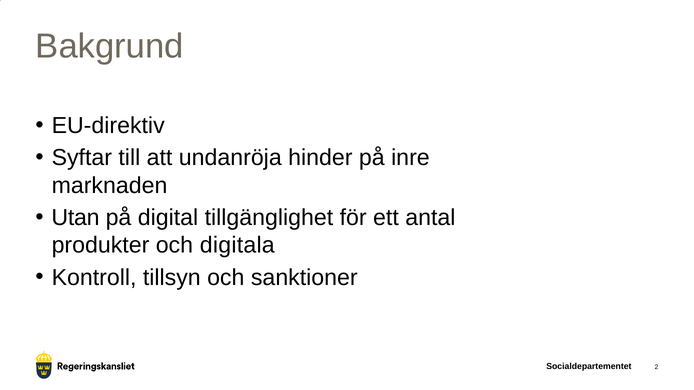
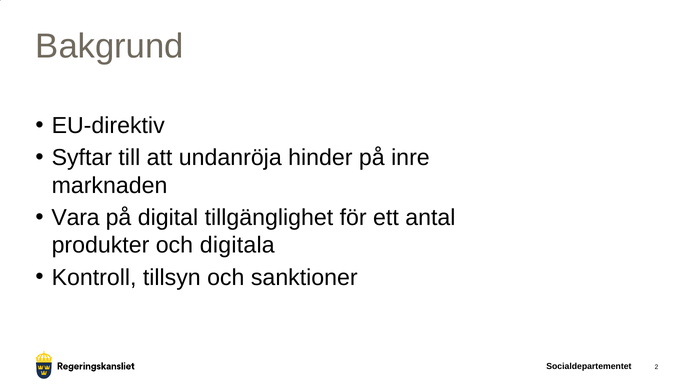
Utan: Utan -> Vara (76, 218)
